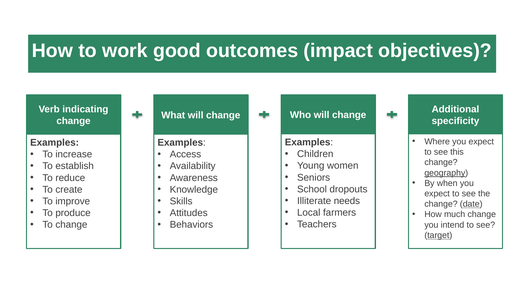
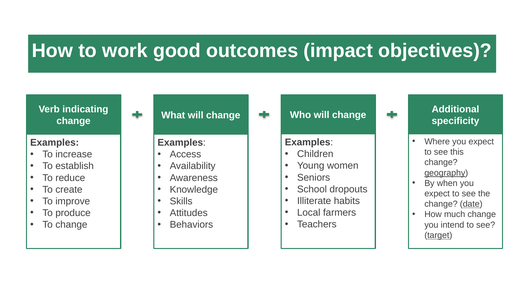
needs: needs -> habits (347, 201)
